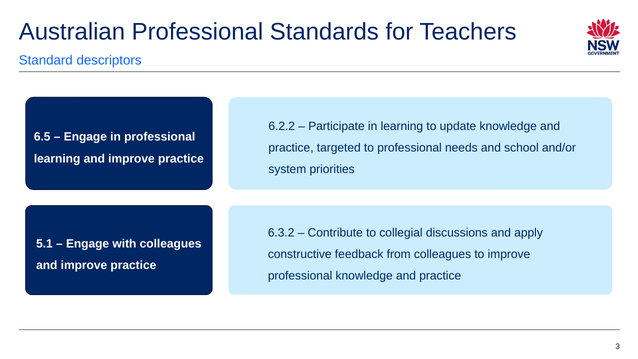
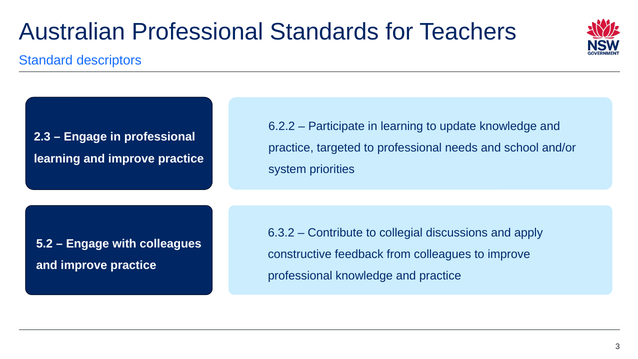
6.5: 6.5 -> 2.3 (42, 137)
5.1: 5.1 -> 5.2 (44, 244)
